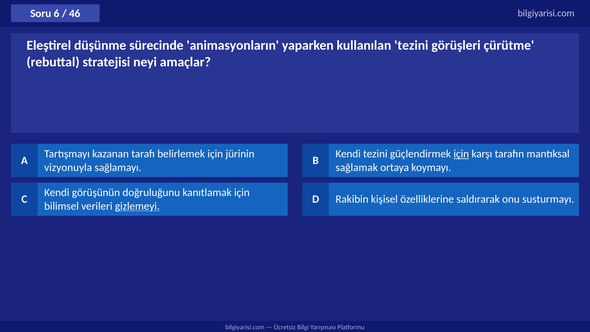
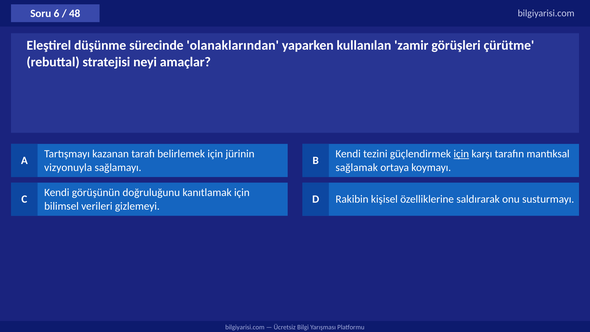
46: 46 -> 48 (75, 13)
animasyonların: animasyonların -> olanaklarından (233, 45)
kullanılan tezini: tezini -> zamir (411, 45)
gizlemeyi underline: present -> none (137, 206)
